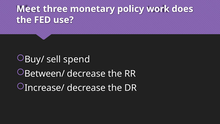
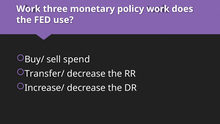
Meet: Meet -> Work (28, 9)
Between/: Between/ -> Transfer/ (45, 74)
